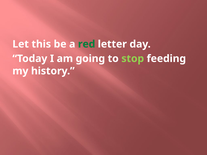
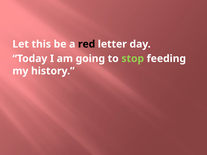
red colour: green -> black (87, 44)
